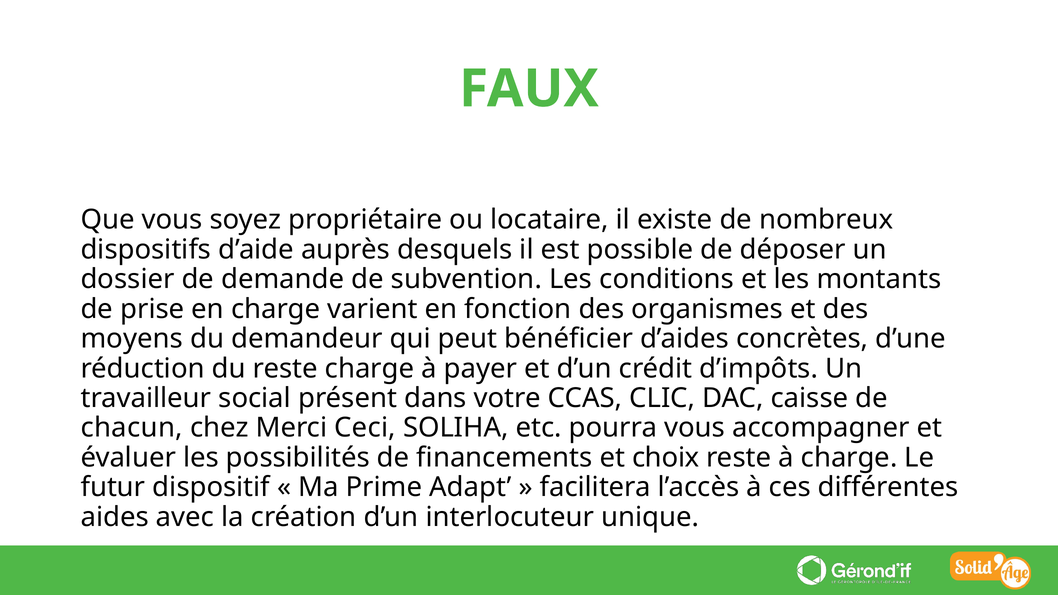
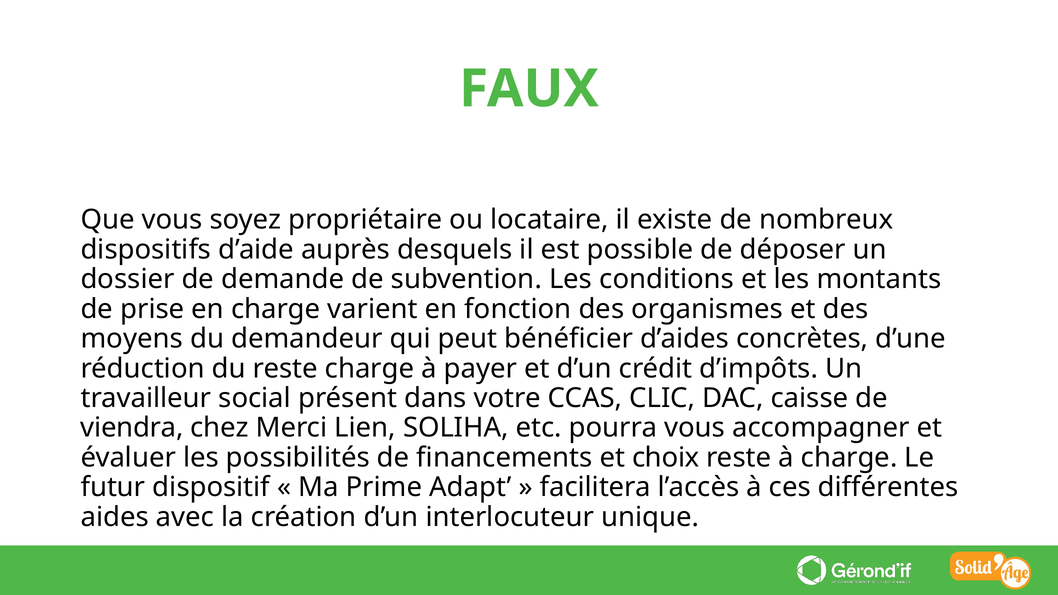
chacun: chacun -> viendra (132, 428)
Ceci: Ceci -> Lien (365, 428)
